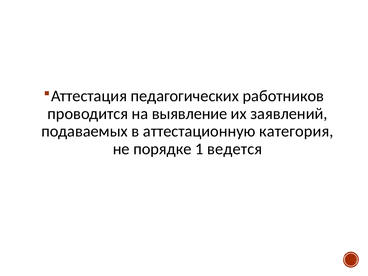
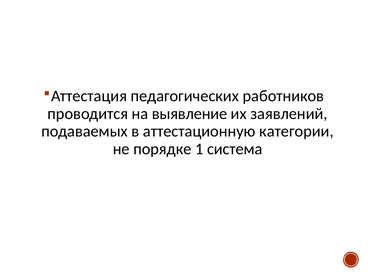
категория: категория -> категории (296, 131)
ведется: ведется -> система (235, 149)
